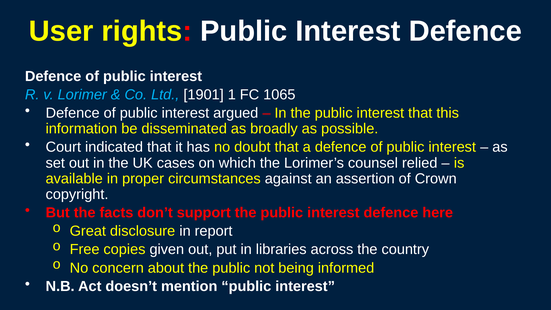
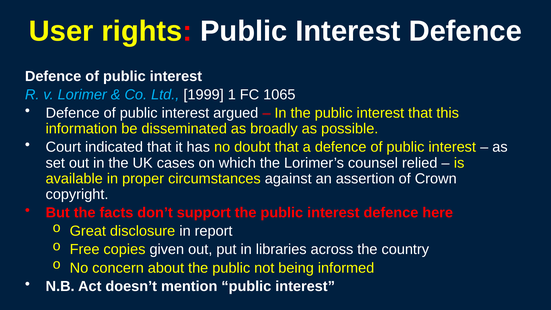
1901: 1901 -> 1999 (204, 95)
